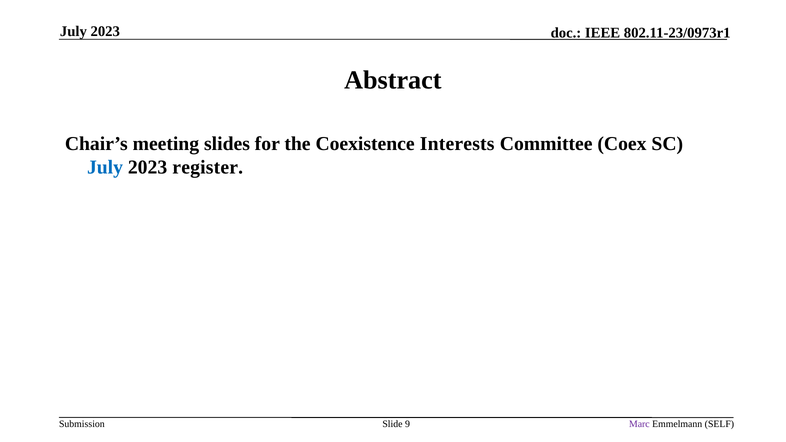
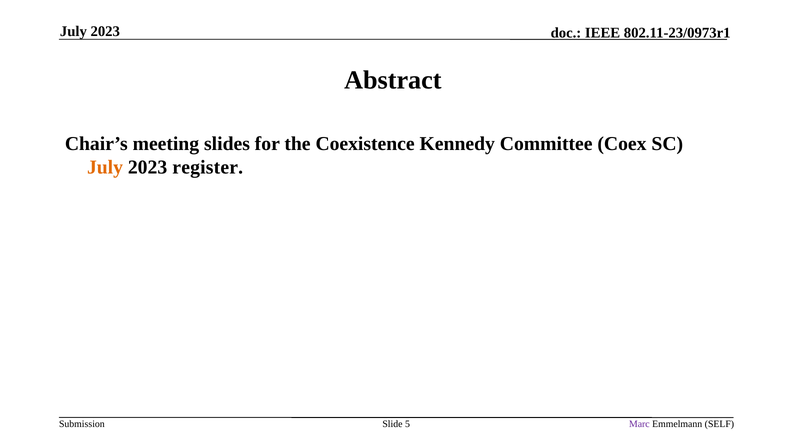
Interests: Interests -> Kennedy (457, 144)
July colour: blue -> orange (105, 167)
9: 9 -> 5 (408, 424)
